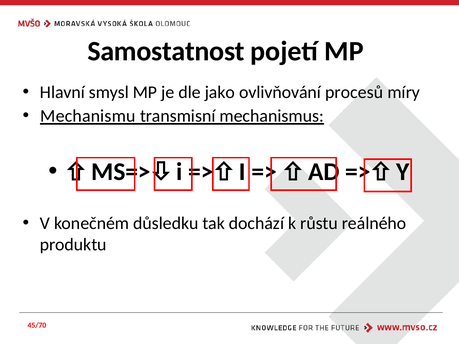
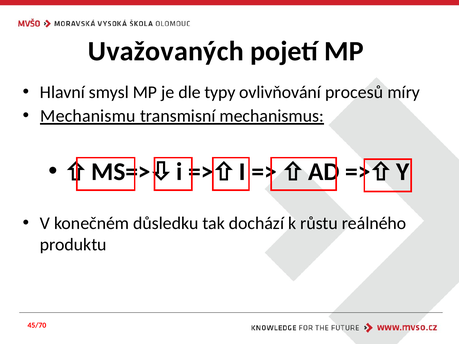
Samostatnost: Samostatnost -> Uvažovaných (166, 51)
jako: jako -> typy (220, 92)
